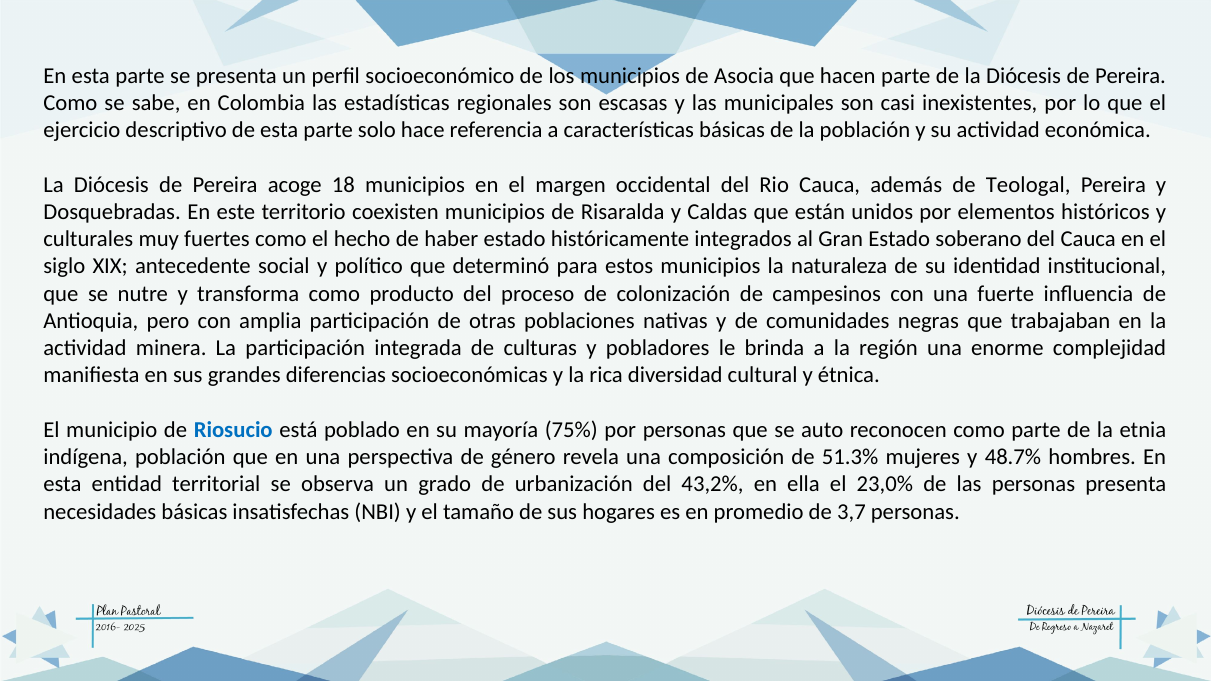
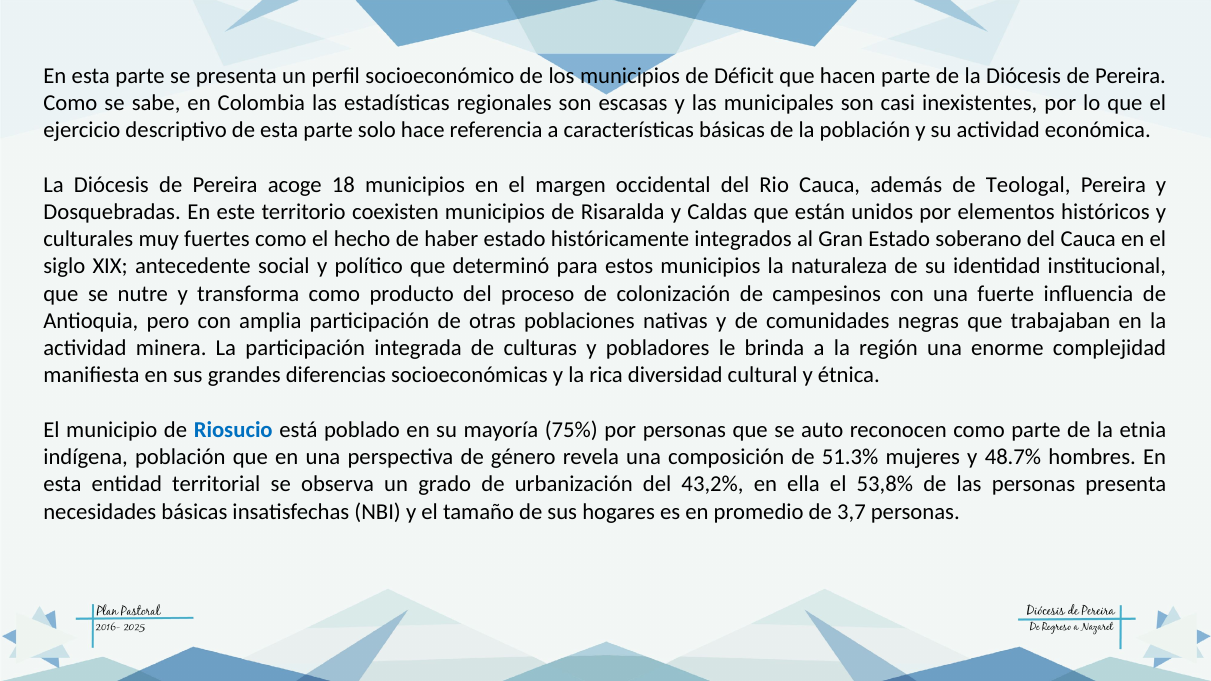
Asocia: Asocia -> Déficit (744, 76)
23,0%: 23,0% -> 53,8% (885, 484)
